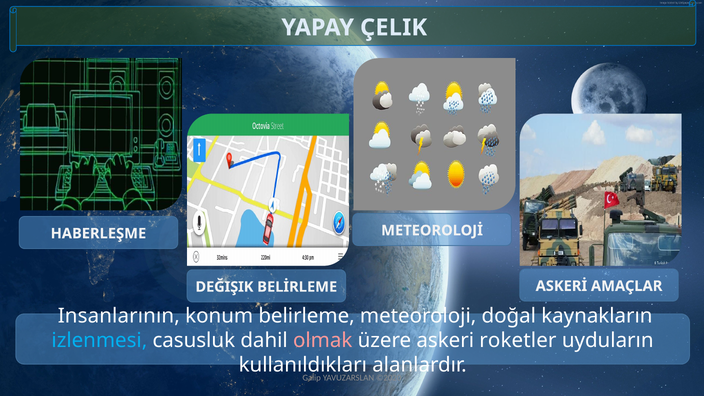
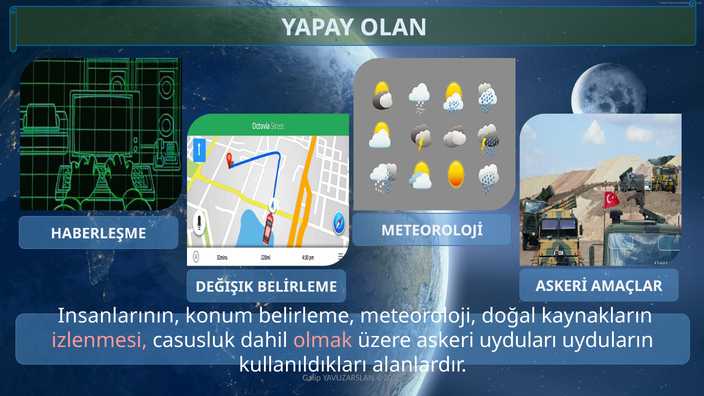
ÇELIK: ÇELIK -> OLAN (394, 28)
izlenmesi colour: light blue -> pink (99, 340)
roketler: roketler -> uyduları (518, 340)
